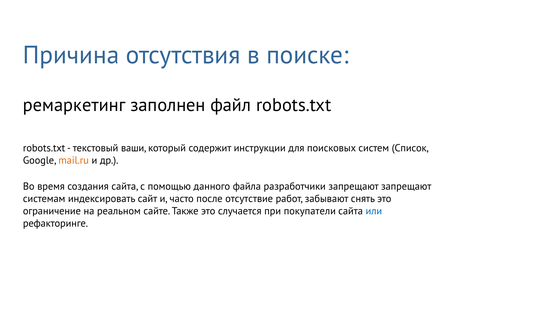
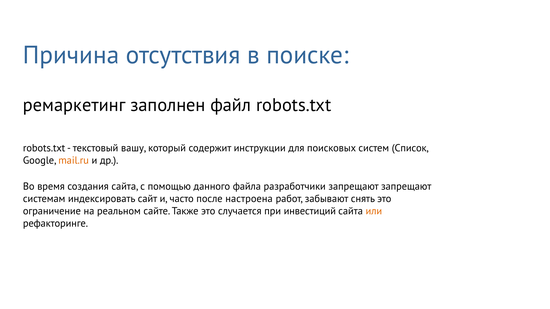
ваши: ваши -> вашу (134, 148)
отсутствие: отсутствие -> настроена (249, 199)
покупатели: покупатели -> инвестиций (310, 211)
или colour: blue -> orange (374, 211)
